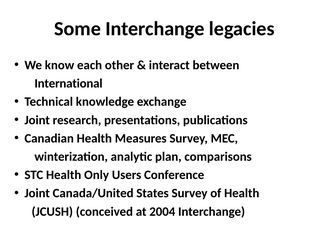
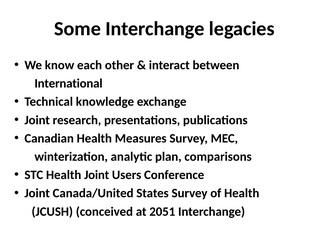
Health Only: Only -> Joint (97, 175)
2004: 2004 -> 2051 (162, 211)
